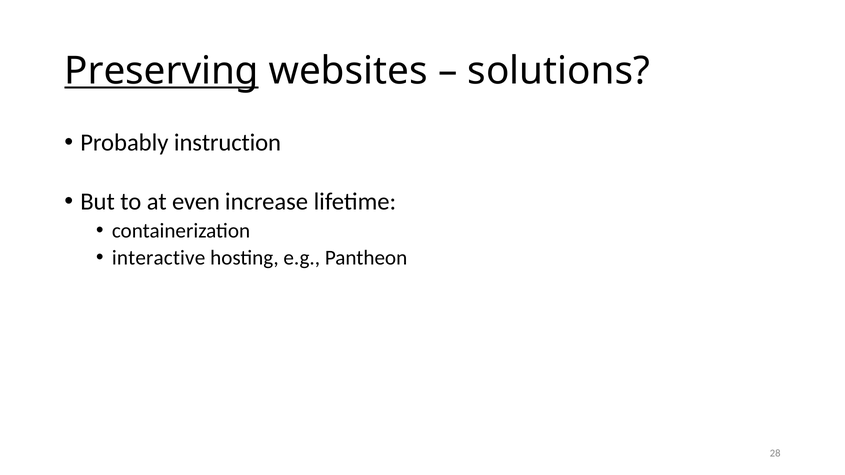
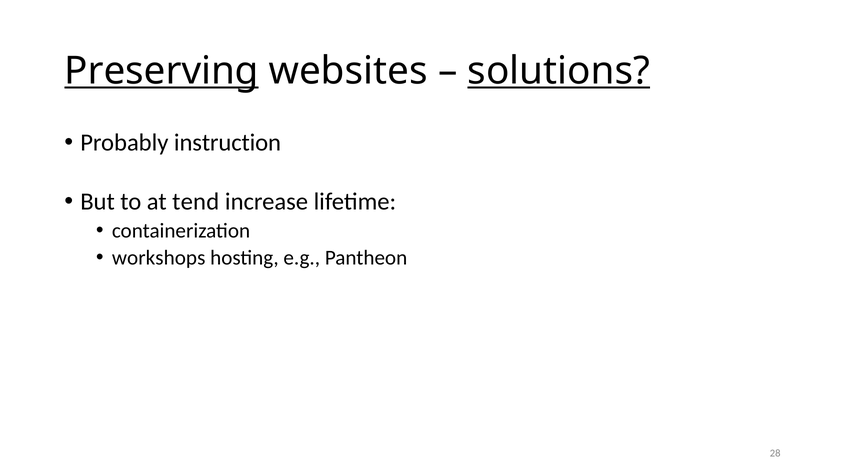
solutions underline: none -> present (559, 71)
even: even -> tend (196, 202)
interactive: interactive -> workshops (159, 258)
